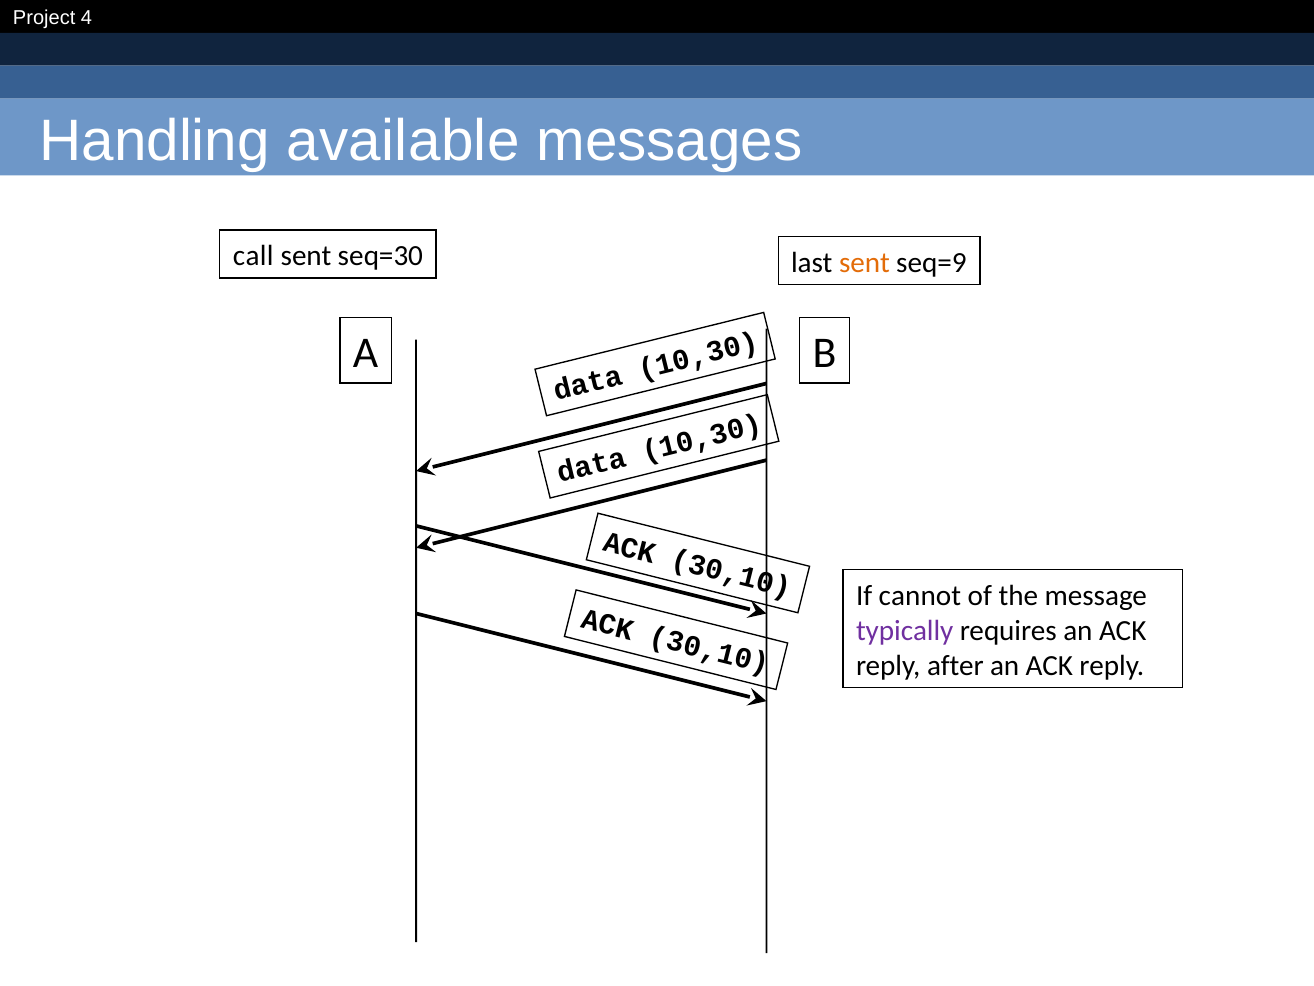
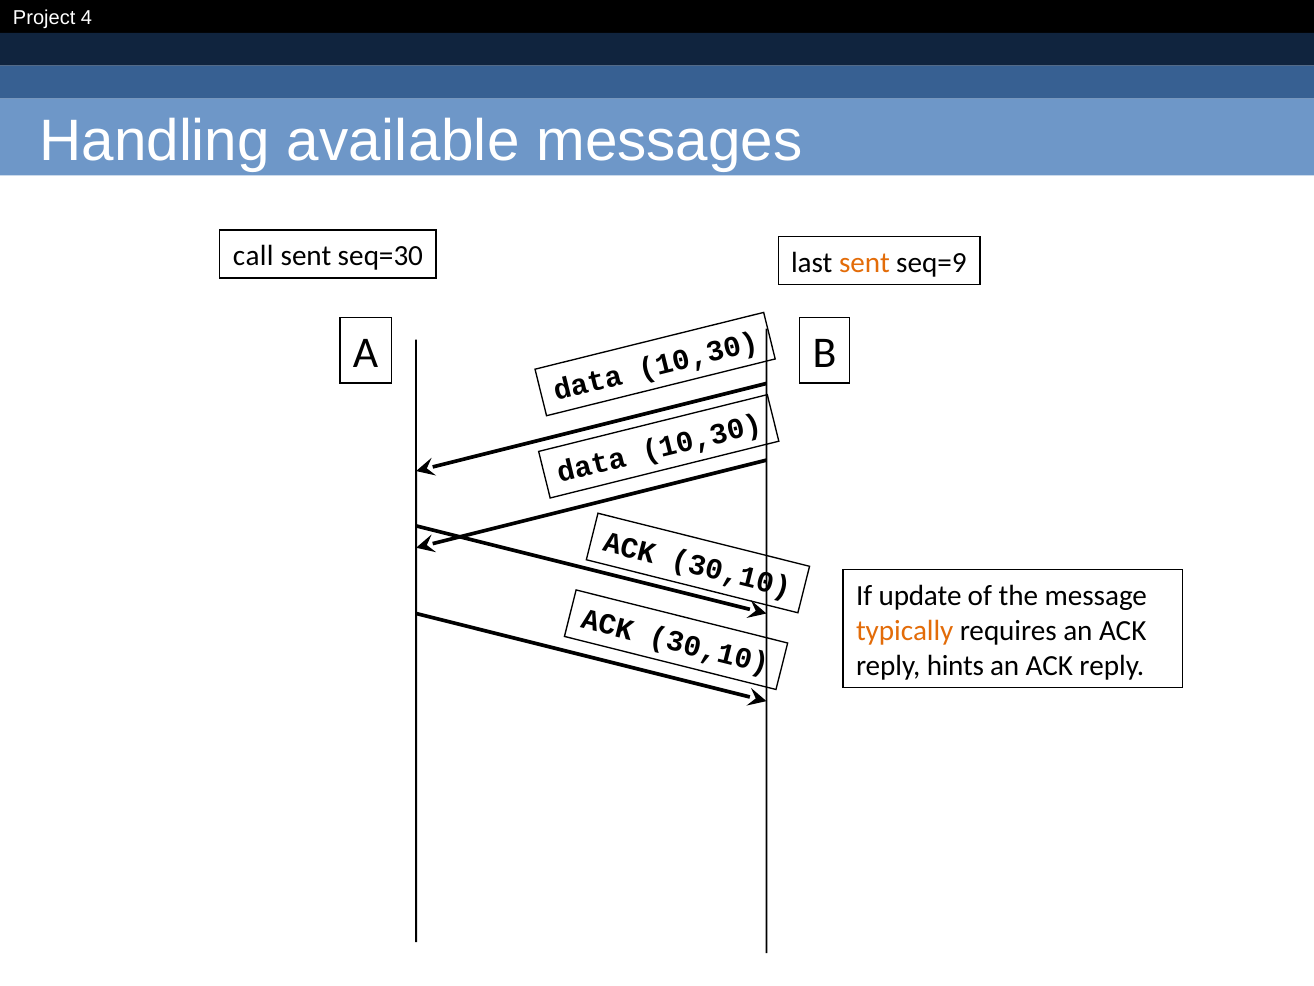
cannot: cannot -> update (920, 595)
typically colour: purple -> orange (905, 630)
after: after -> hints (955, 665)
